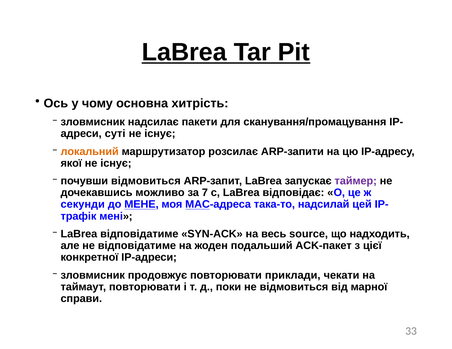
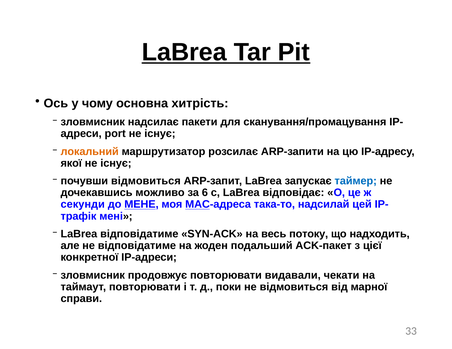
суті: суті -> port (115, 134)
таймер colour: purple -> blue (356, 181)
7: 7 -> 6 (205, 193)
source: source -> потоку (309, 234)
приклади: приклади -> видавали (293, 275)
